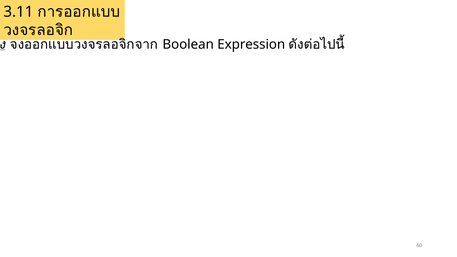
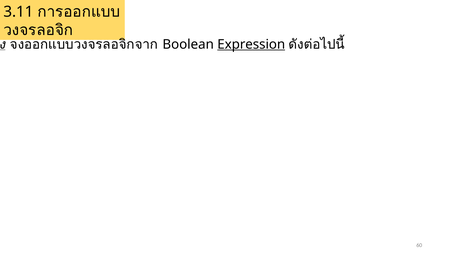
Expression underline: none -> present (251, 44)
